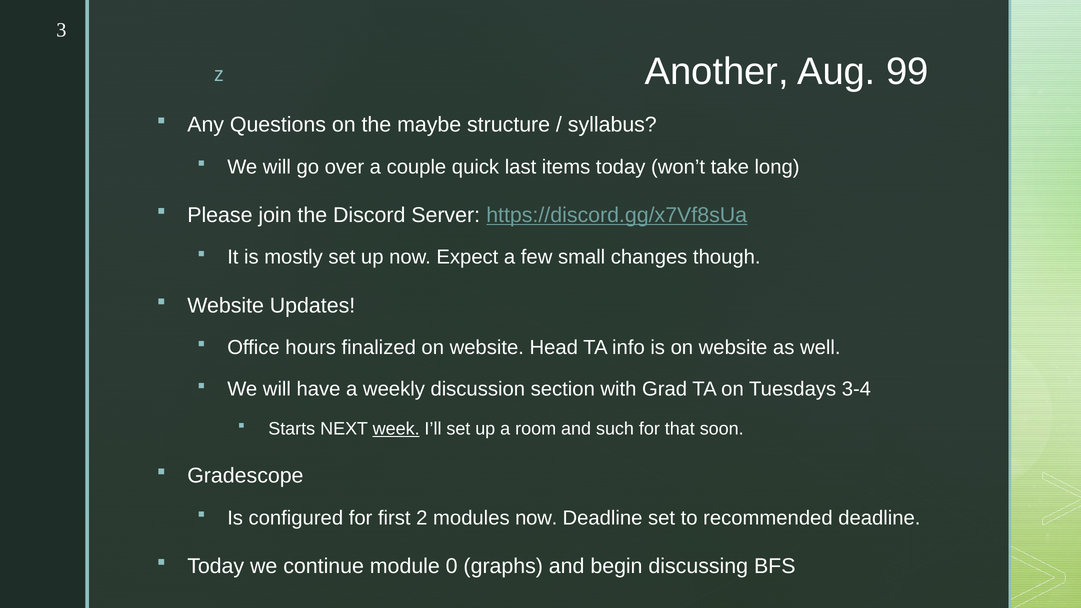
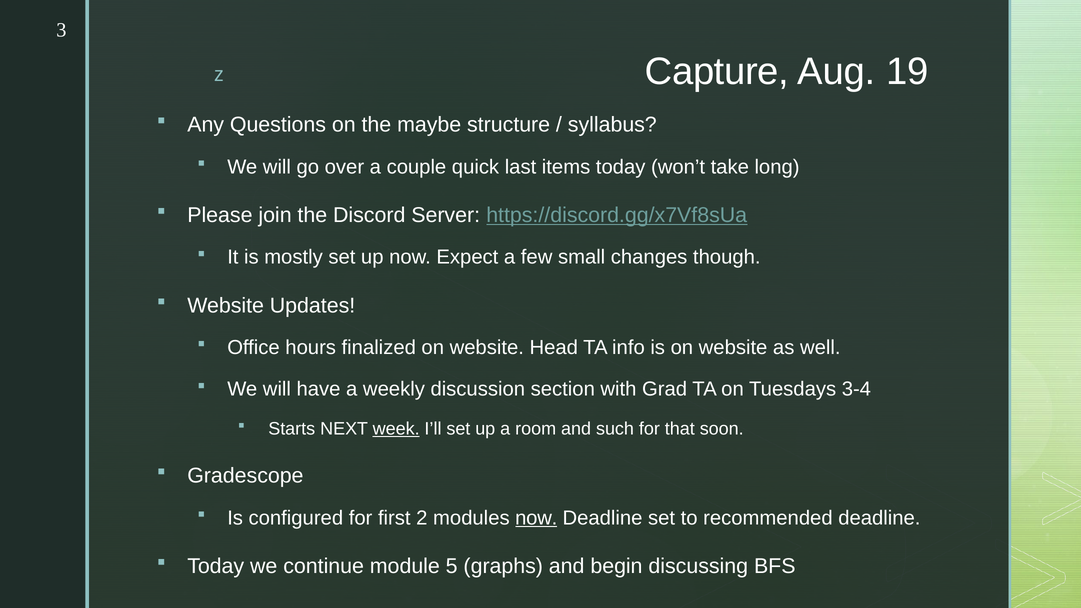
Another: Another -> Capture (717, 72)
99: 99 -> 19 (907, 72)
now underline: none -> present (536, 518)
0: 0 -> 5 (452, 566)
